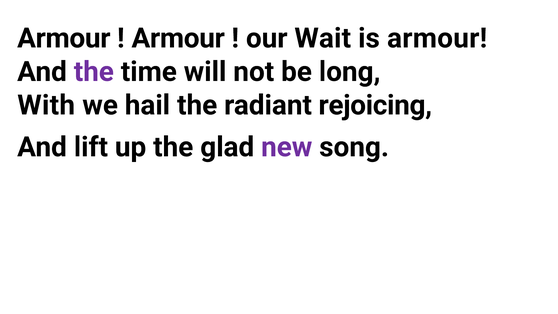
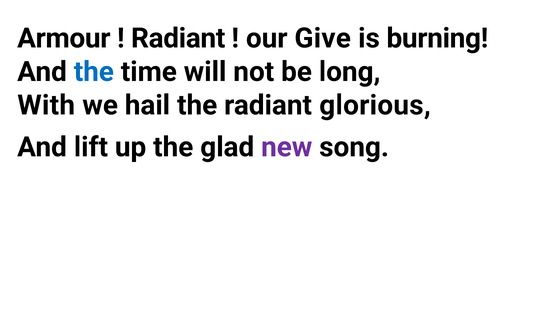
Armour: Armour -> Radiant (178, 38)
Wait: Wait -> Give (323, 38)
is armour: armour -> burning (437, 38)
the colour: purple -> blue (94, 72)
rejoicing: rejoicing -> glorious (375, 105)
